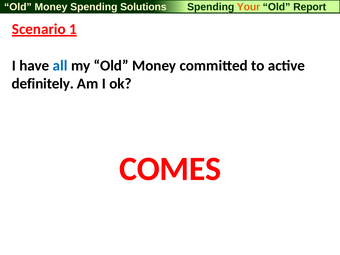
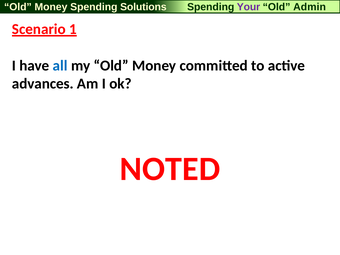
Your colour: orange -> purple (248, 7)
Report: Report -> Admin (310, 7)
definitely: definitely -> advances (43, 84)
COMES: COMES -> NOTED (170, 169)
